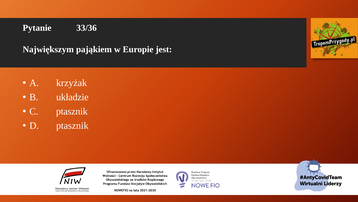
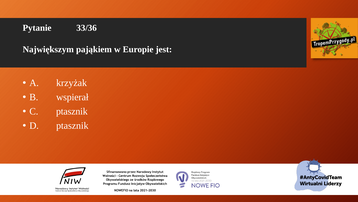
układzie: układzie -> wspierał (72, 97)
